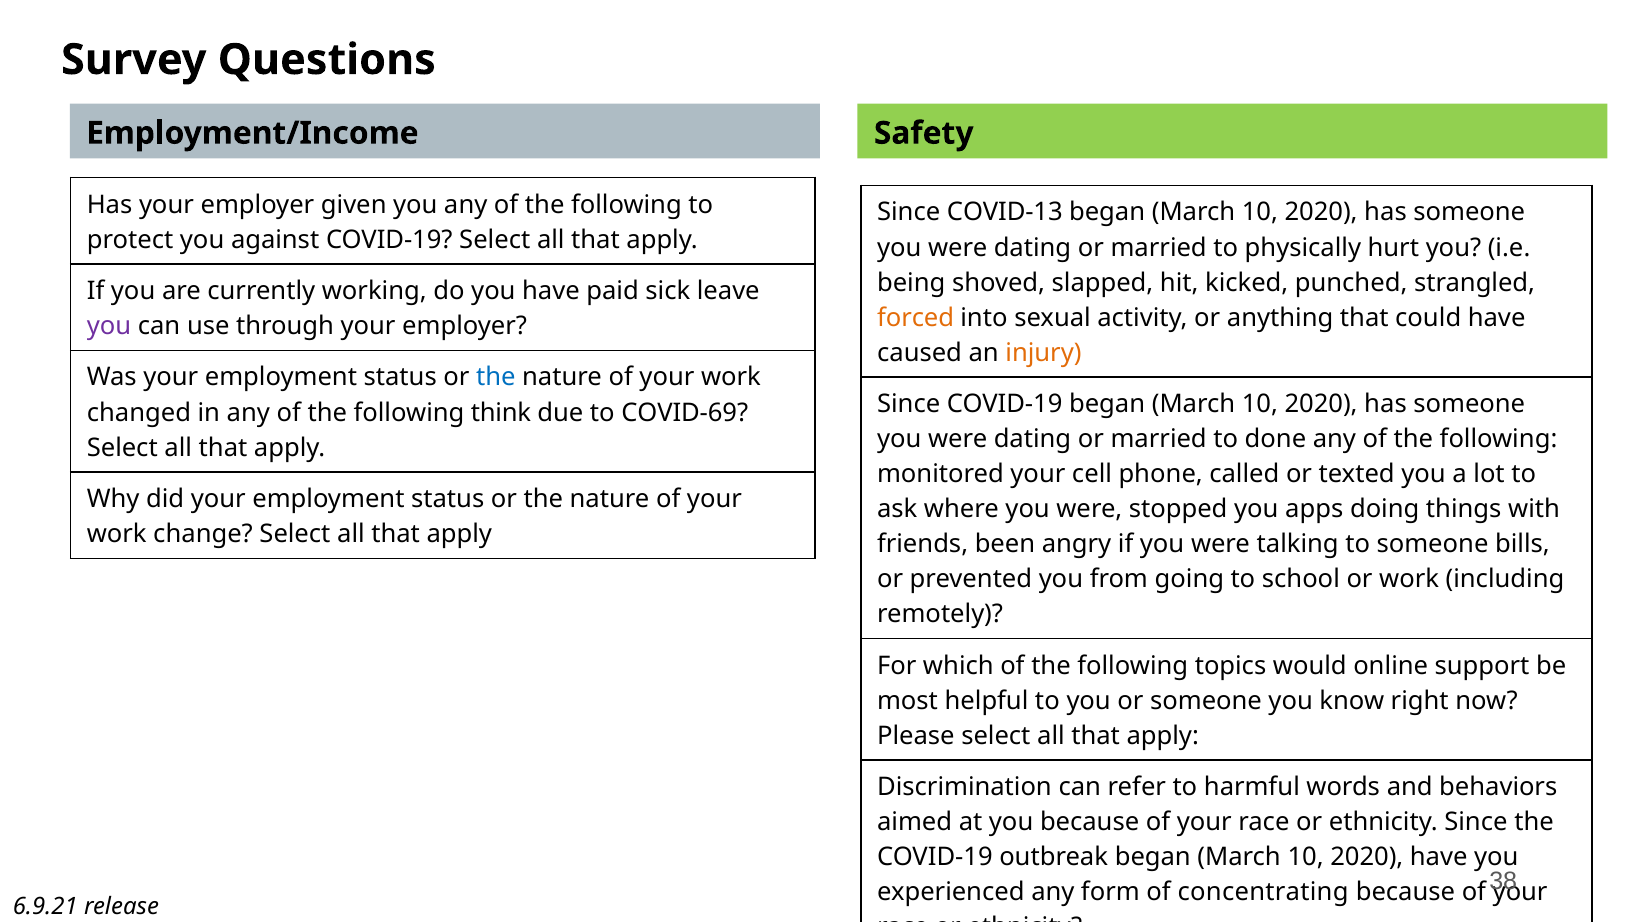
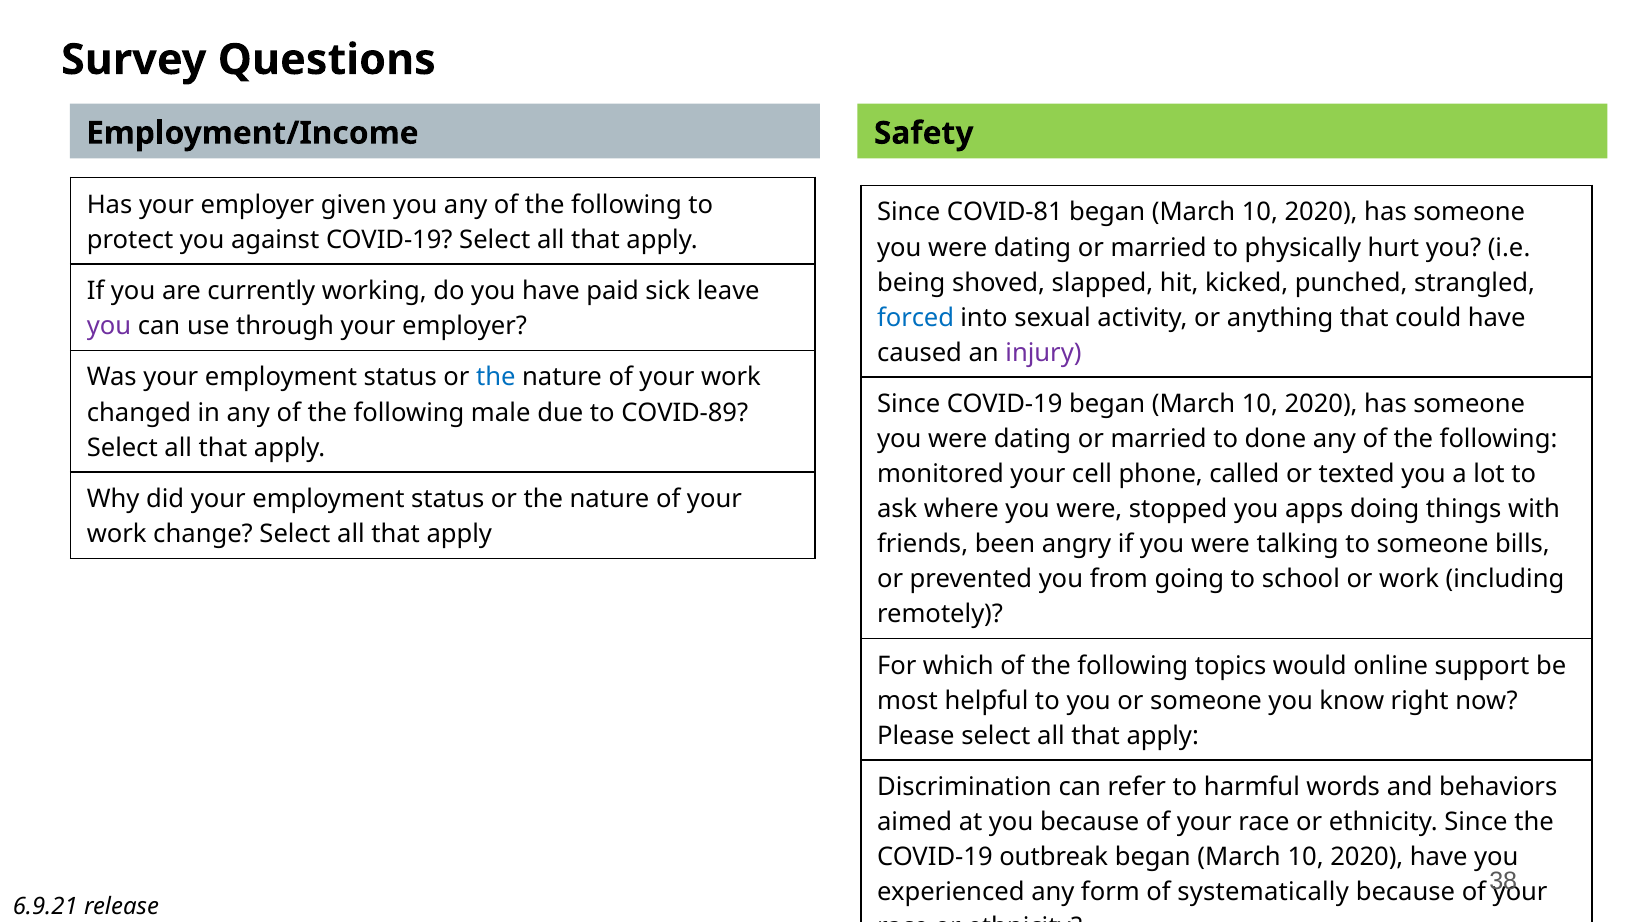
COVID-13: COVID-13 -> COVID-81 (1005, 213)
forced colour: orange -> blue (916, 318)
injury colour: orange -> purple (1043, 353)
think: think -> male (501, 413)
COVID-69: COVID-69 -> COVID-89 (685, 413)
concentrating: concentrating -> systematically (1263, 892)
